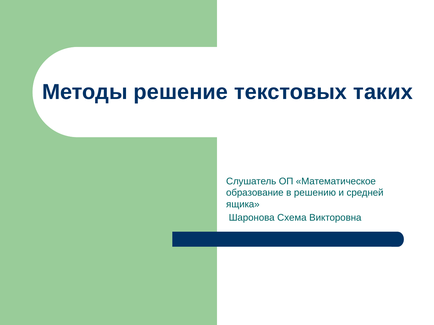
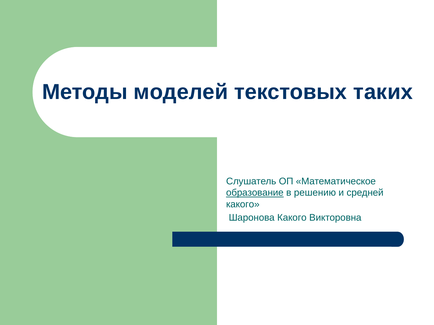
решение: решение -> моделей (181, 92)
образование underline: none -> present (255, 193)
ящика: ящика -> какого (243, 205)
Шаронова Схема: Схема -> Какого (292, 218)
